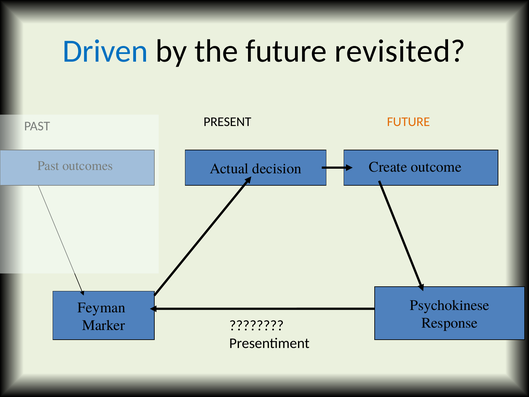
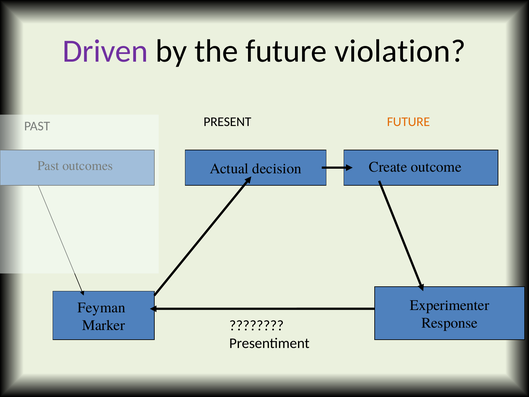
Driven colour: blue -> purple (105, 51)
revisited: revisited -> violation (400, 51)
Psychokinese: Psychokinese -> Experimenter (450, 305)
